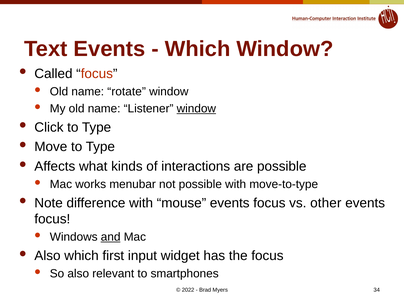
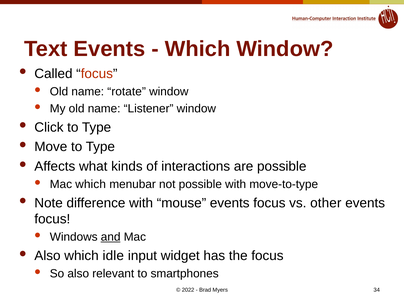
window underline: present -> none (196, 109)
Mac works: works -> which (91, 184)
first: first -> idle (113, 256)
